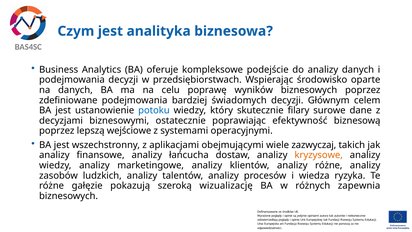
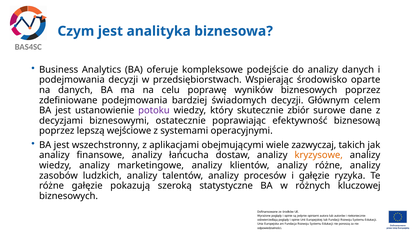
potoku colour: blue -> purple (154, 110)
filary: filary -> zbiór (299, 110)
i wiedza: wiedza -> gałęzie (314, 175)
wizualizację: wizualizację -> statystyczne (226, 186)
zapewnia: zapewnia -> kluczowej (359, 186)
